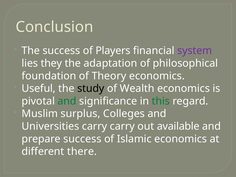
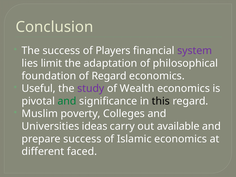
they: they -> limit (51, 63)
of Theory: Theory -> Regard (109, 76)
study colour: black -> purple (91, 88)
this colour: green -> black (161, 101)
surplus: surplus -> poverty (81, 114)
Universities carry: carry -> ideas (95, 126)
there: there -> faced (82, 151)
